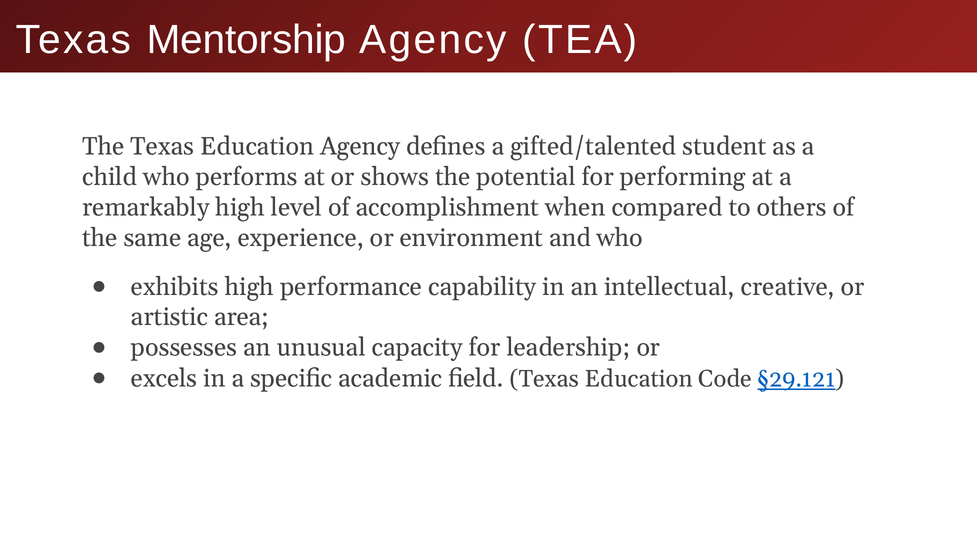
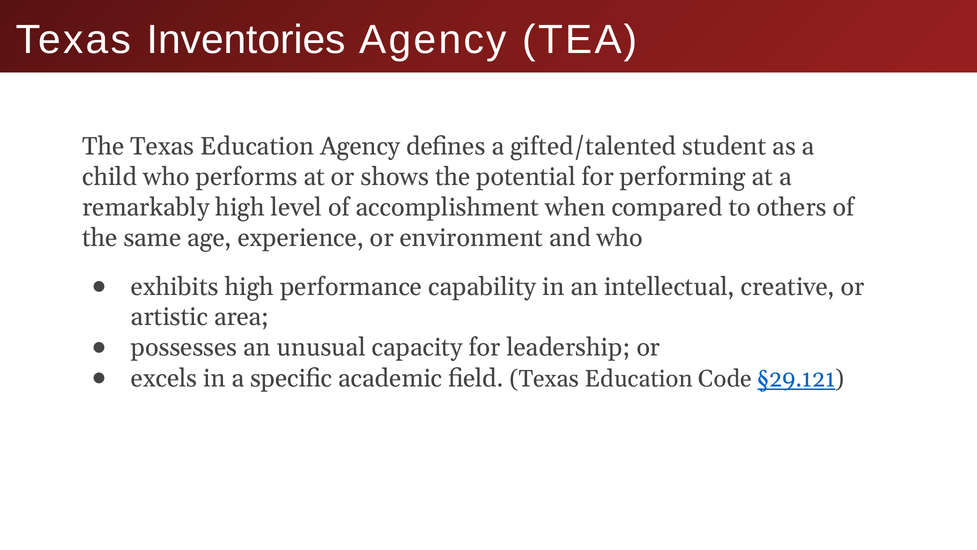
Mentorship: Mentorship -> Inventories (246, 40)
